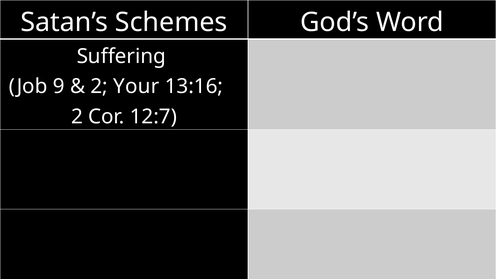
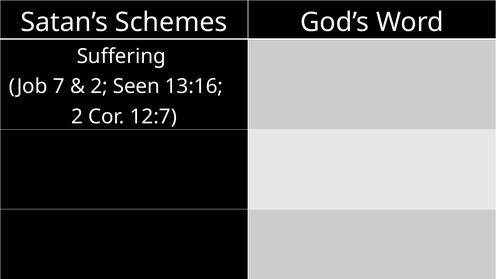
9: 9 -> 7 (59, 86)
Your: Your -> Seen (136, 86)
